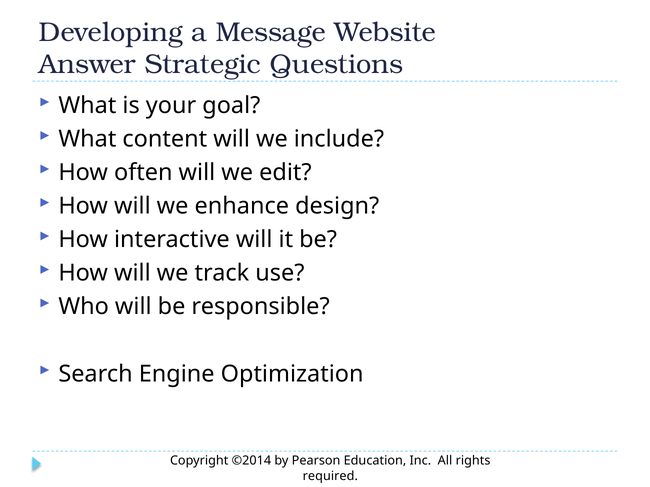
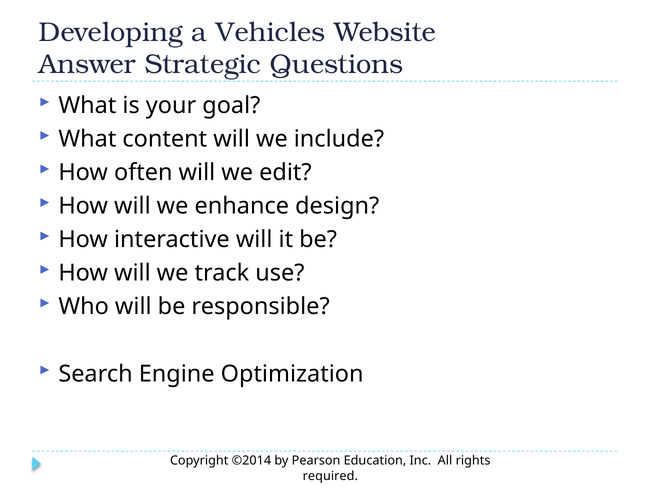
Message: Message -> Vehicles (271, 32)
